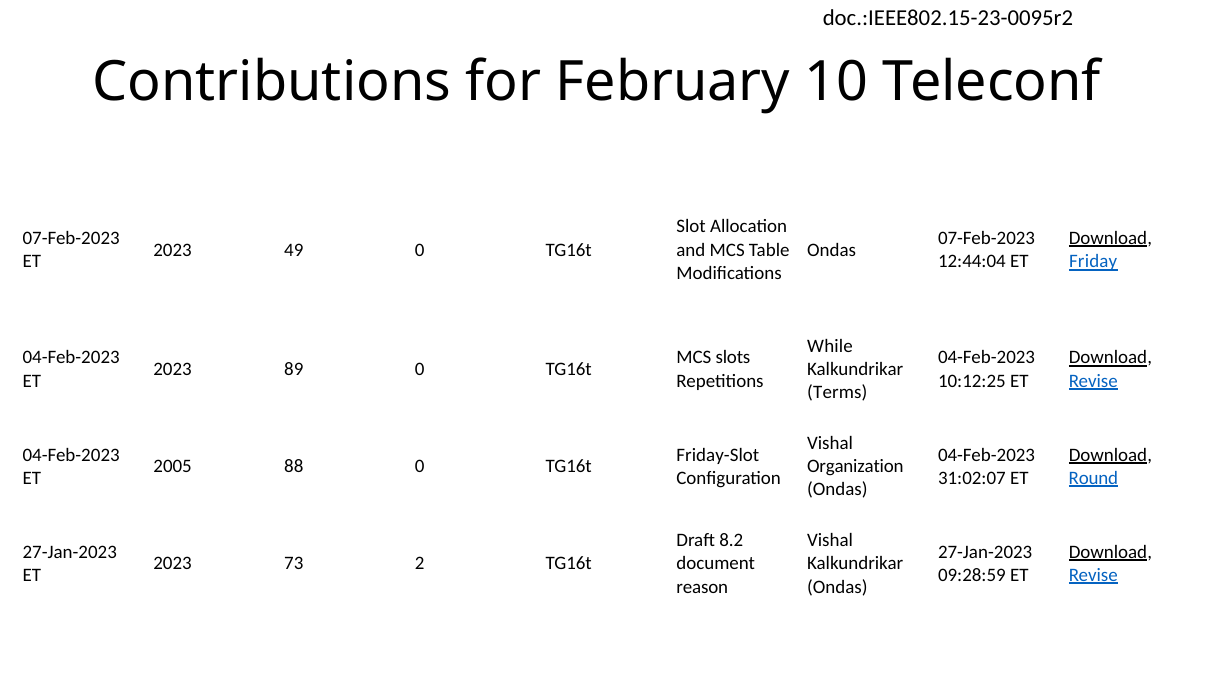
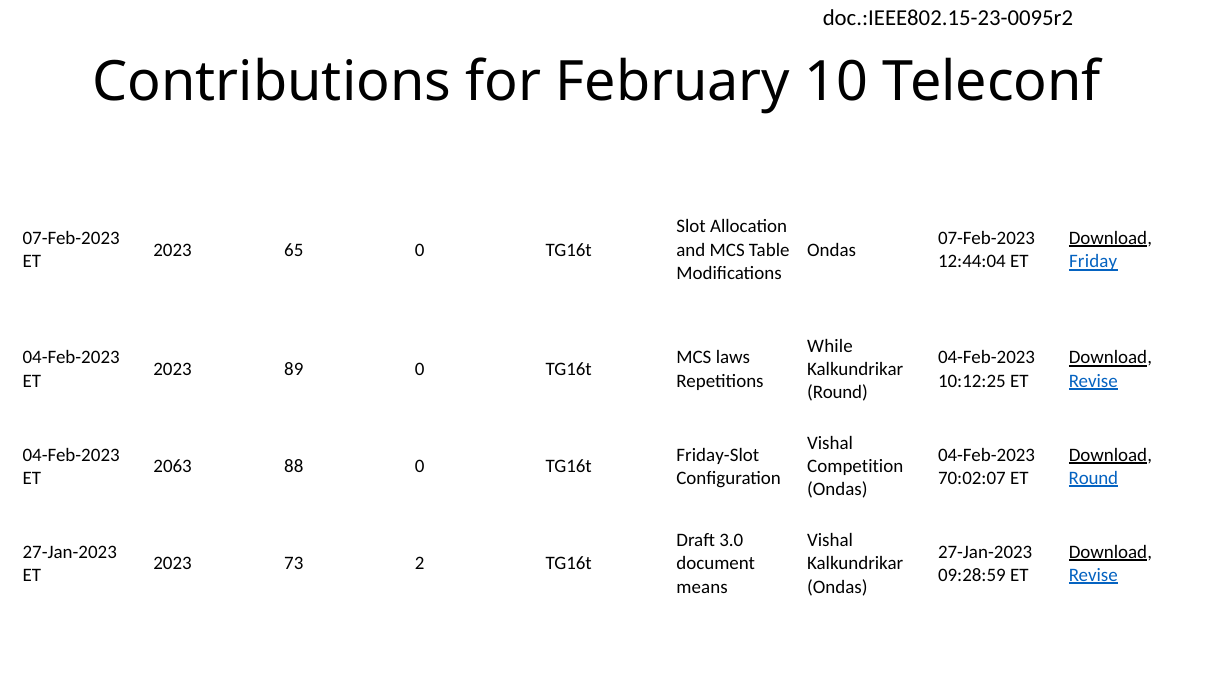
49: 49 -> 65 (294, 250)
slots: slots -> laws (733, 358)
Terms: Terms -> Round (837, 393)
2005: 2005 -> 2063 (173, 467)
Organization: Organization -> Competition (855, 467)
31:02:07: 31:02:07 -> 70:02:07 (972, 478)
8.2: 8.2 -> 3.0 (731, 541)
reason: reason -> means (702, 587)
